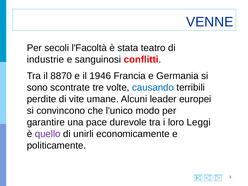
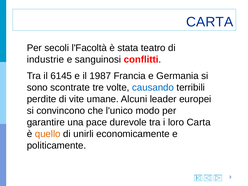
VENNE: VENNE -> CARTA (210, 22)
8870: 8870 -> 6145 (61, 76)
1946: 1946 -> 1987 (100, 76)
loro Leggi: Leggi -> Carta (199, 122)
quello colour: purple -> orange (48, 134)
